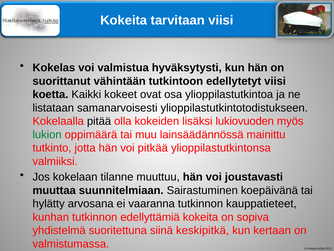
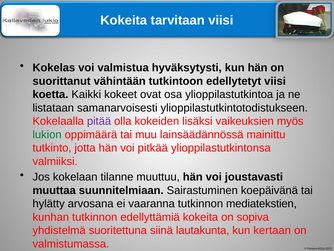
pitää colour: black -> purple (99, 121)
lukiovuoden: lukiovuoden -> vaikeuksien (245, 121)
kauppatieteet: kauppatieteet -> mediatekstien (261, 203)
keskipitkä: keskipitkä -> lautakunta (203, 230)
